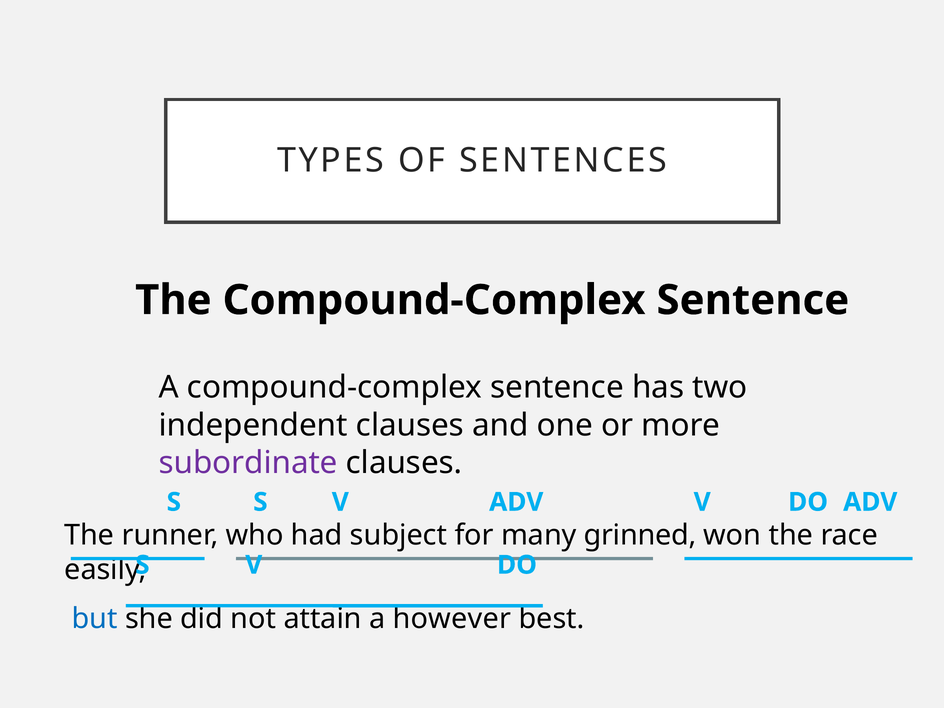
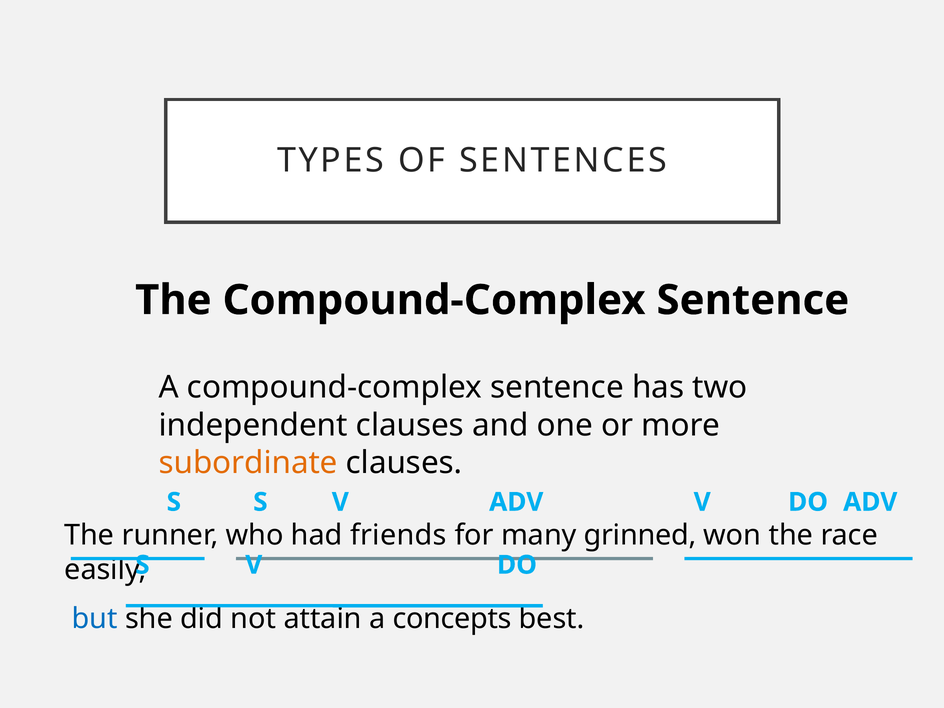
subordinate colour: purple -> orange (248, 463)
subject: subject -> friends (398, 535)
however: however -> concepts (452, 619)
